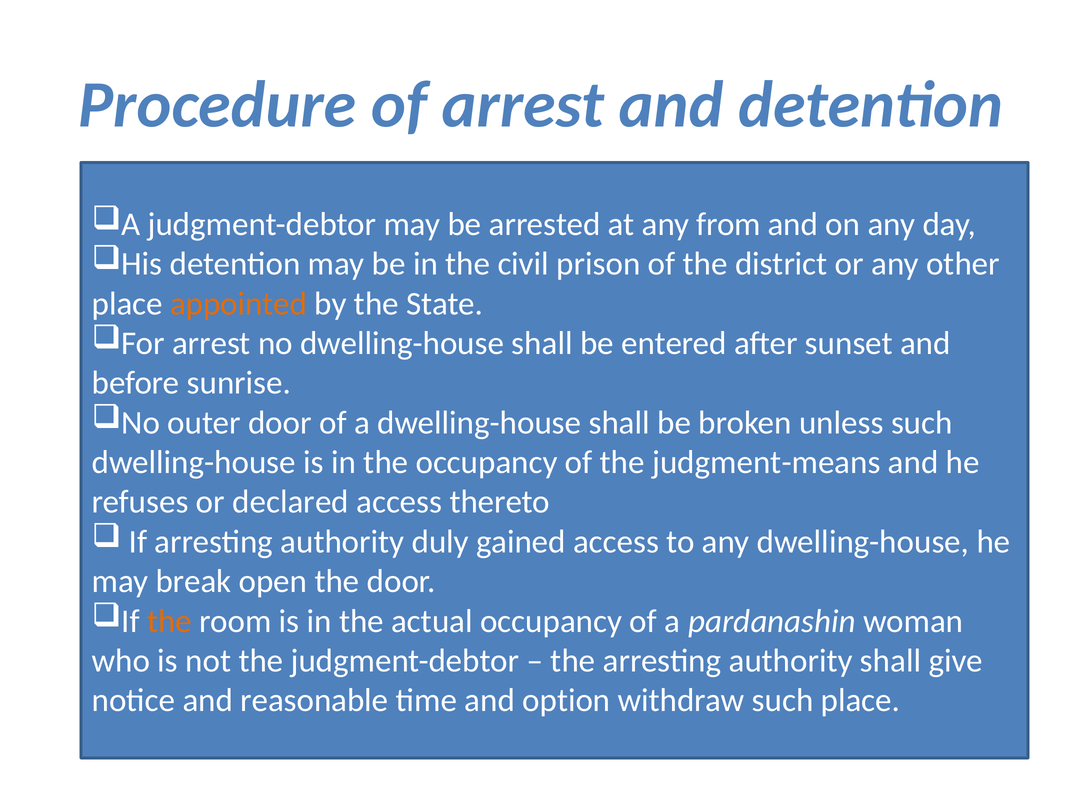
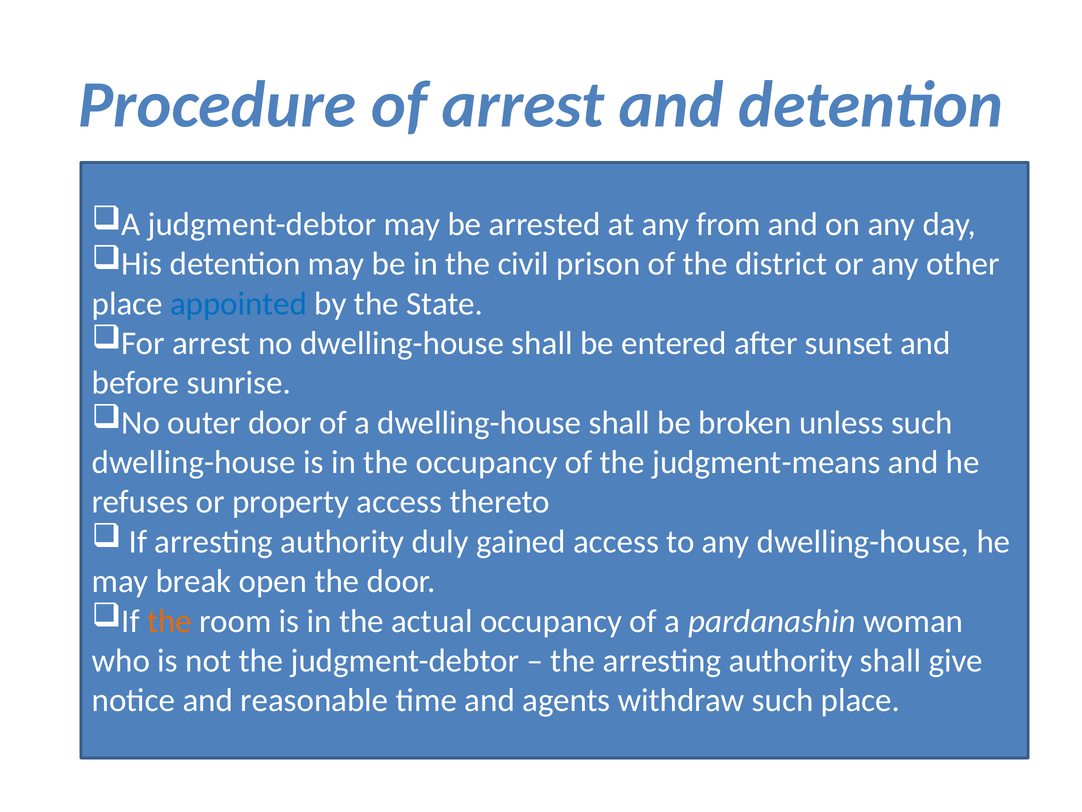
appointed colour: orange -> blue (239, 303)
declared: declared -> property (291, 502)
option: option -> agents (566, 700)
